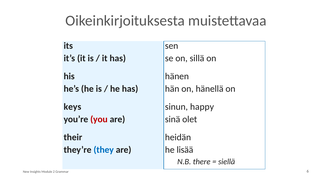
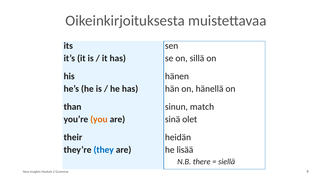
keys: keys -> than (72, 107)
happy: happy -> match (202, 107)
you colour: red -> orange (99, 119)
